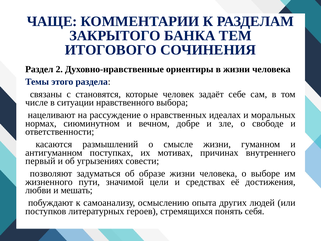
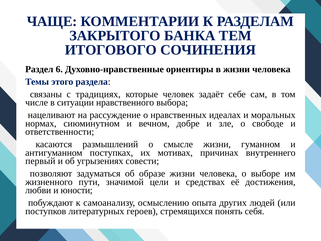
2: 2 -> 6 (59, 69)
становятся: становятся -> традициях (98, 94)
мешать: мешать -> юности (77, 190)
